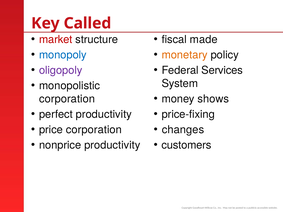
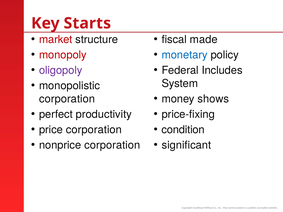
Called: Called -> Starts (87, 23)
monopoly colour: blue -> red (63, 55)
monetary colour: orange -> blue (185, 55)
Services: Services -> Includes (222, 70)
changes: changes -> condition (183, 130)
nonprice productivity: productivity -> corporation (112, 145)
customers: customers -> significant (186, 145)
